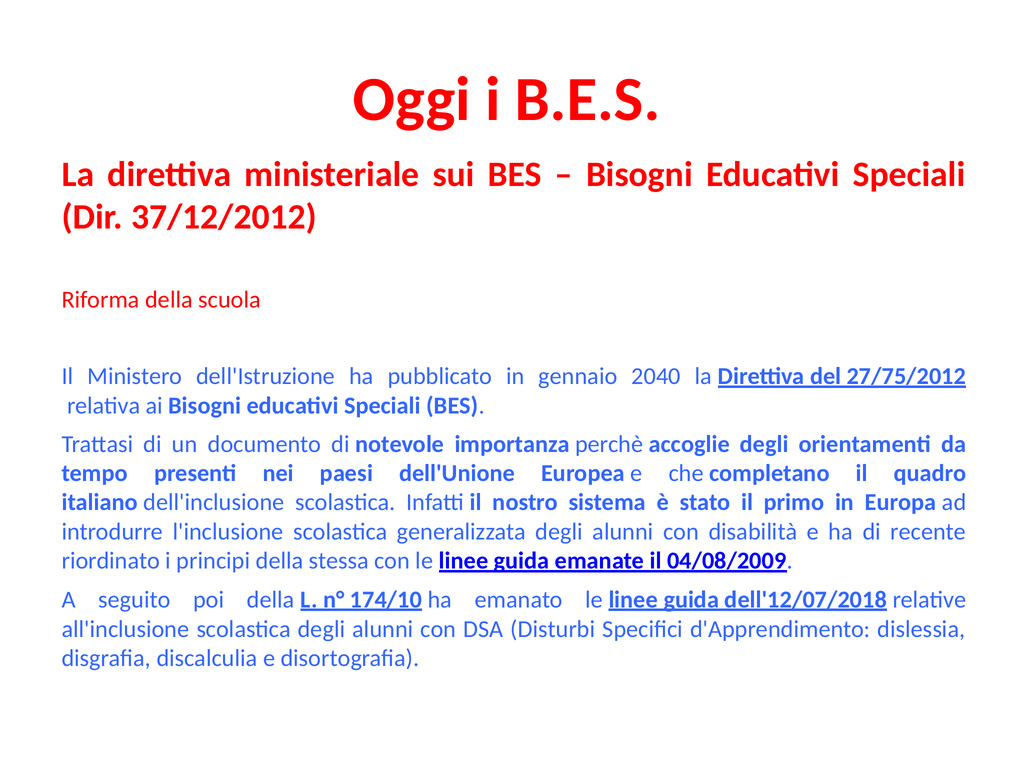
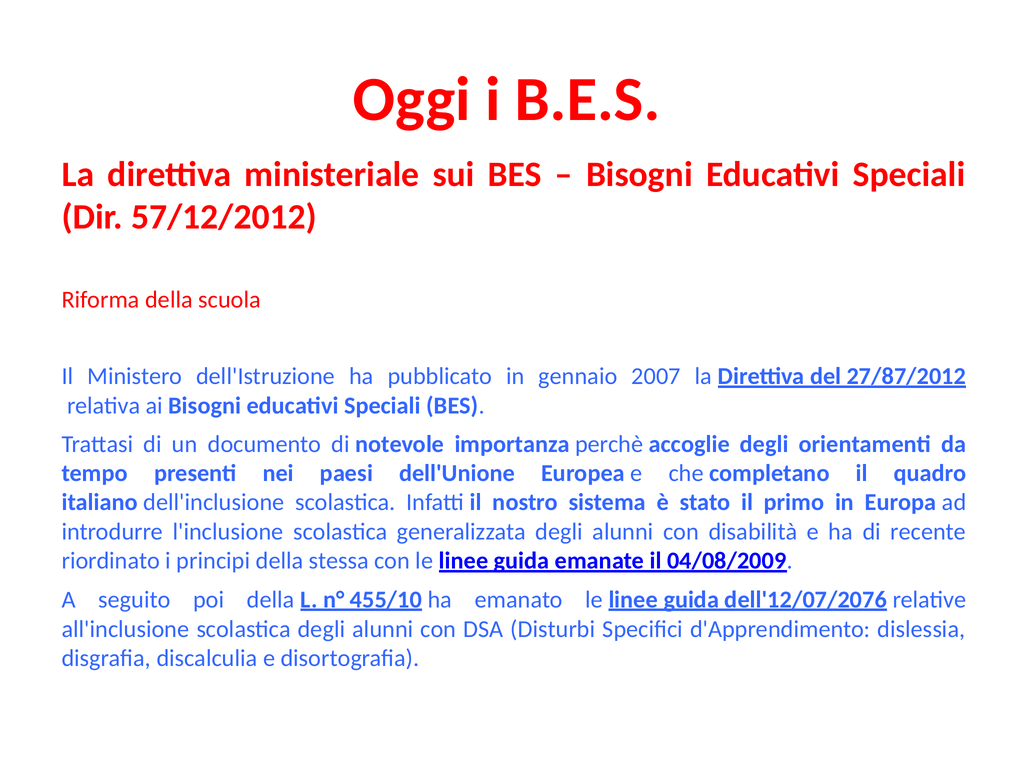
37/12/2012: 37/12/2012 -> 57/12/2012 (224, 217)
2040: 2040 -> 2007 (656, 376)
27/75/2012: 27/75/2012 -> 27/87/2012 (906, 376)
174/10: 174/10 -> 455/10 (386, 600)
dell'12/07/2018: dell'12/07/2018 -> dell'12/07/2076 (806, 600)
